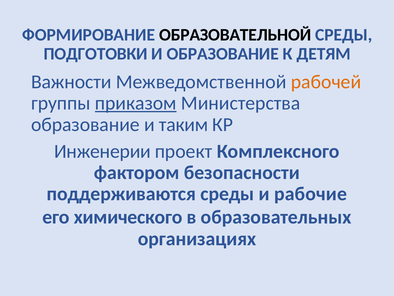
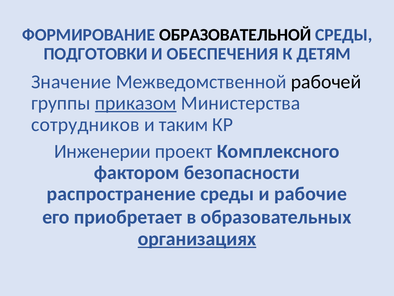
И ОБРАЗОВАНИЕ: ОБРАЗОВАНИЕ -> ОБЕСПЕЧЕНИЯ (223, 54)
Важности: Важности -> Значение (71, 82)
рабочей colour: orange -> black (326, 82)
образование: образование -> сотрудников (85, 124)
поддерживаются: поддерживаются -> распространение (121, 194)
химического: химического -> приобретает (128, 217)
организациях underline: none -> present (197, 239)
